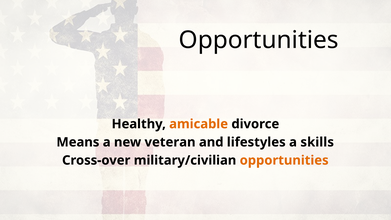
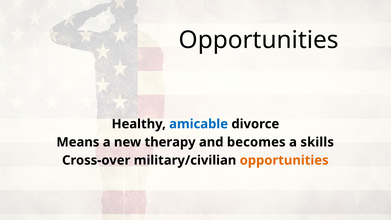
amicable colour: orange -> blue (199, 124)
veteran: veteran -> therapy (170, 142)
lifestyles: lifestyles -> becomes (256, 142)
